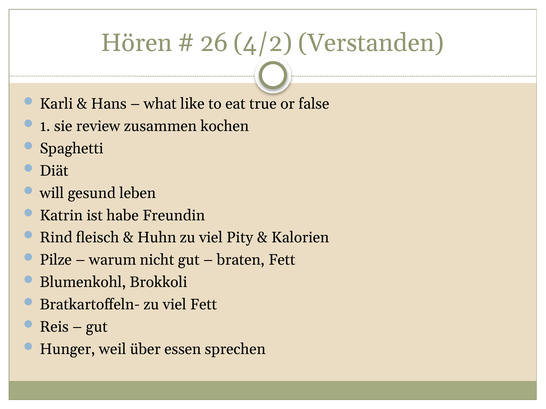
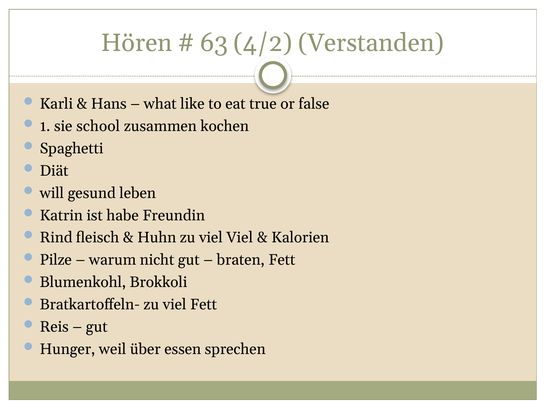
26: 26 -> 63 (214, 43)
review: review -> school (98, 126)
viel Pity: Pity -> Viel (240, 238)
